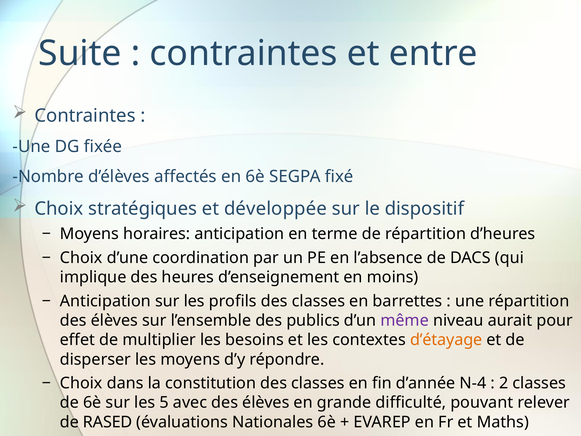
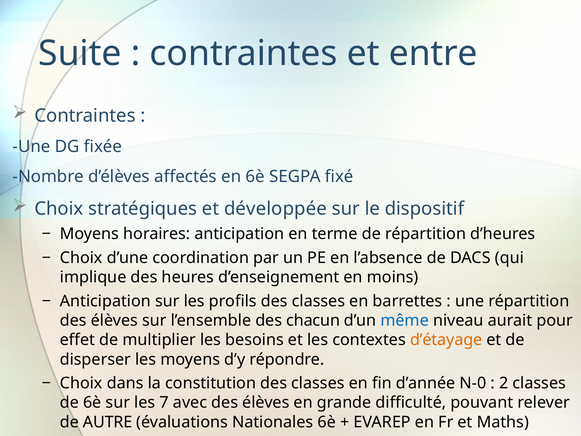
publics: publics -> chacun (313, 320)
même colour: purple -> blue (405, 320)
N-4: N-4 -> N-0 (473, 383)
5: 5 -> 7 (164, 402)
RASED: RASED -> AUTRE (108, 422)
